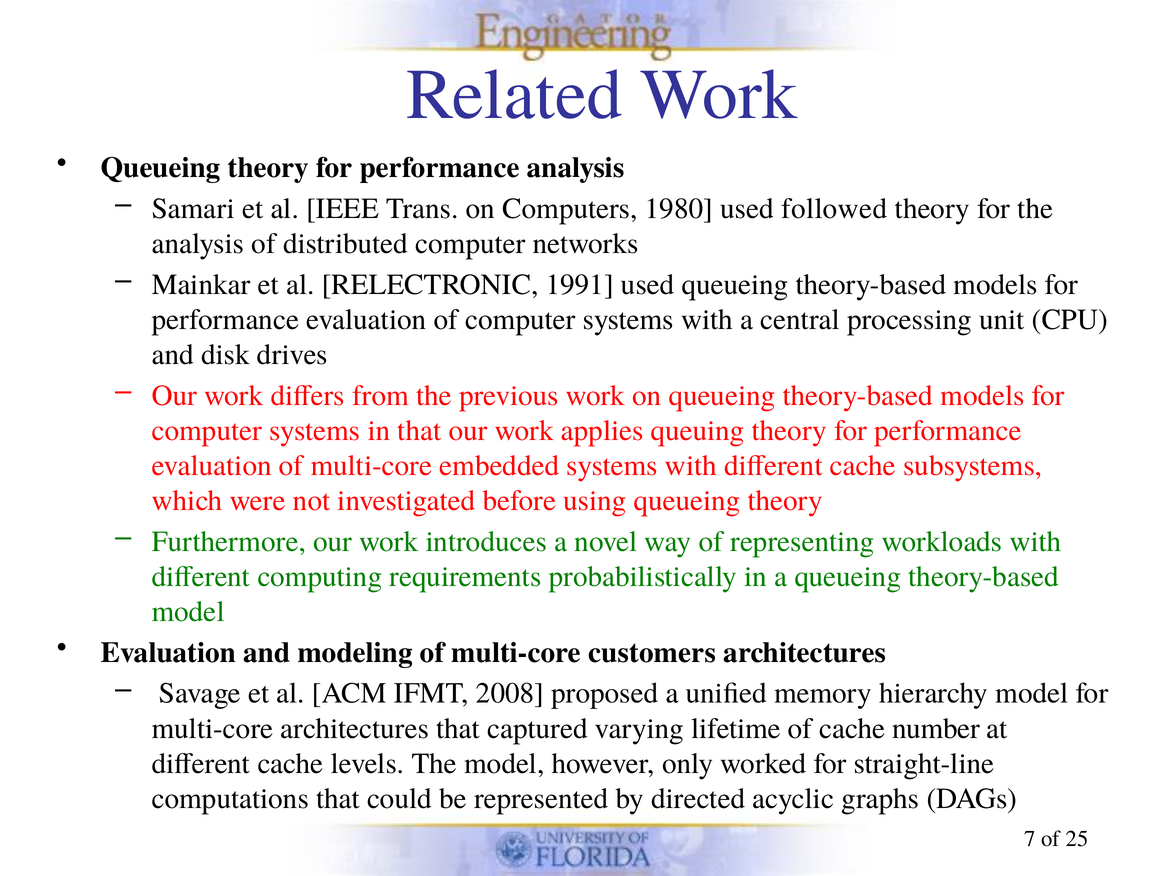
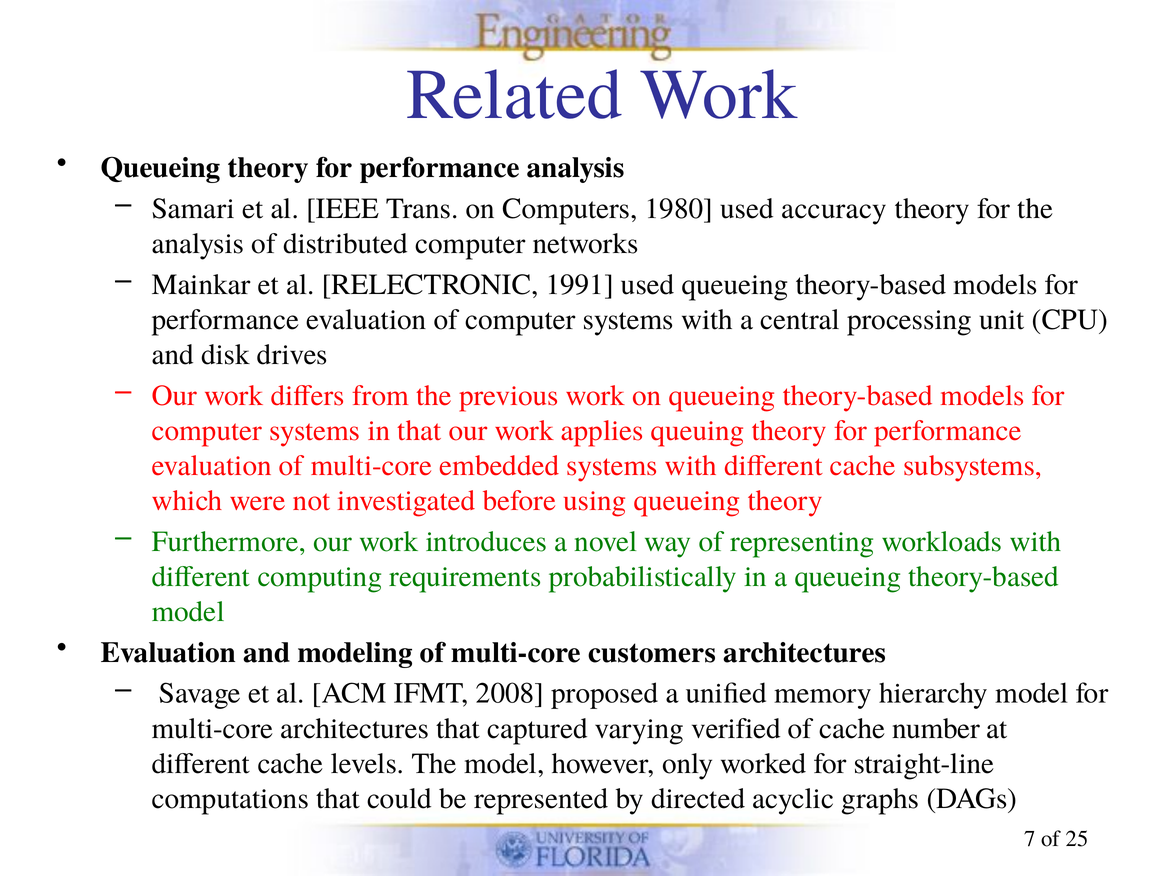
followed: followed -> accuracy (834, 209)
lifetime: lifetime -> verified (736, 728)
